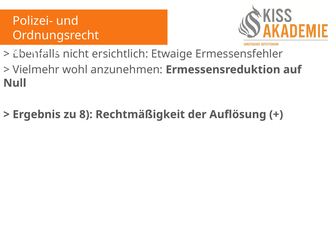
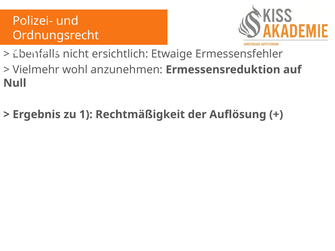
zu 8: 8 -> 1 (86, 115)
